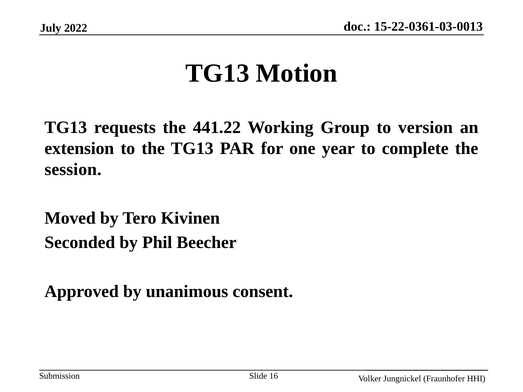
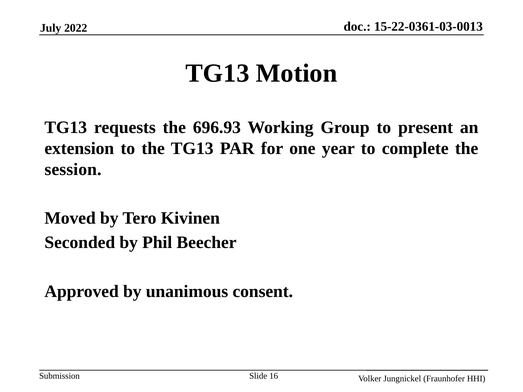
441.22: 441.22 -> 696.93 (217, 128)
version: version -> present (426, 128)
